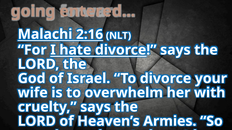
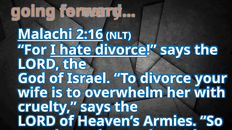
entered…: entered… -> remarry… (97, 11)
